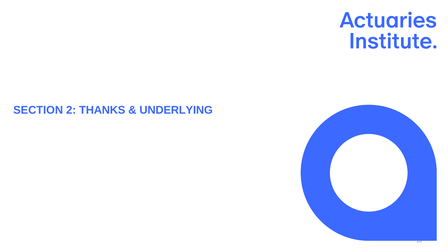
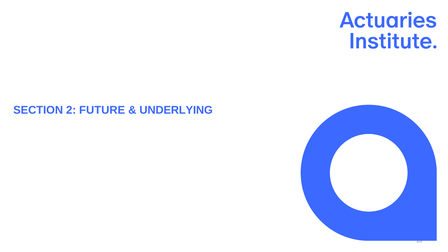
THANKS: THANKS -> FUTURE (102, 110)
